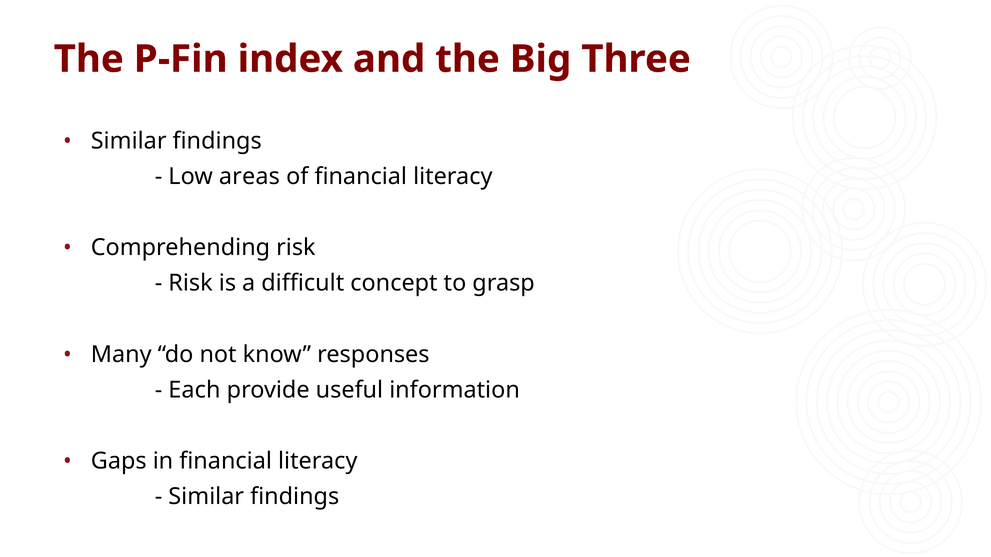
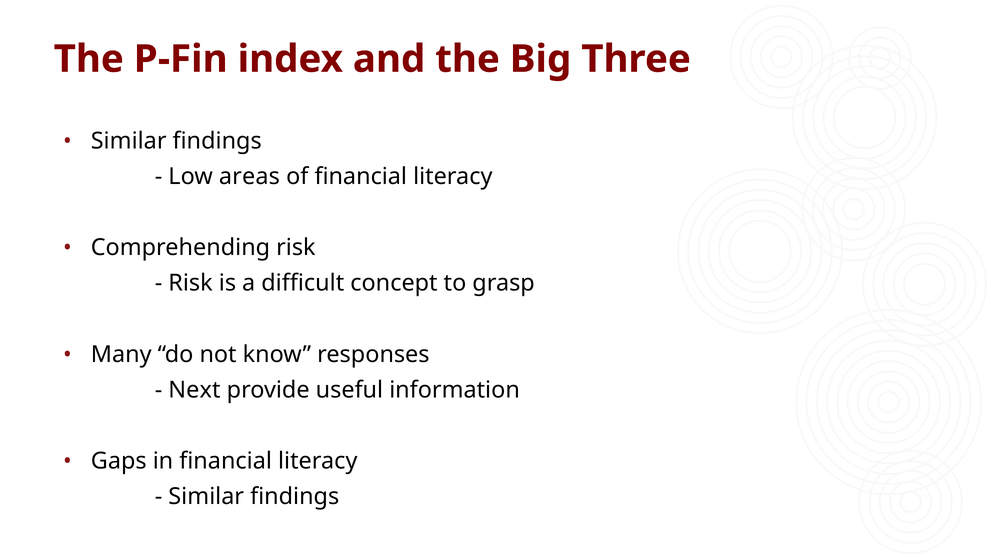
Each: Each -> Next (194, 390)
